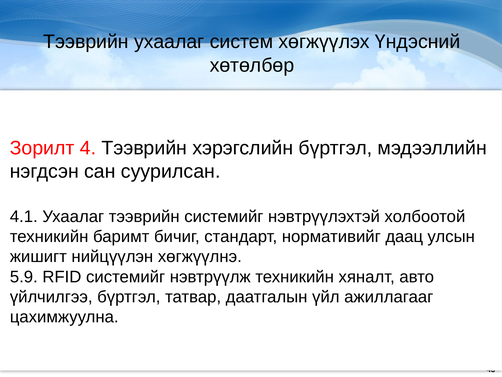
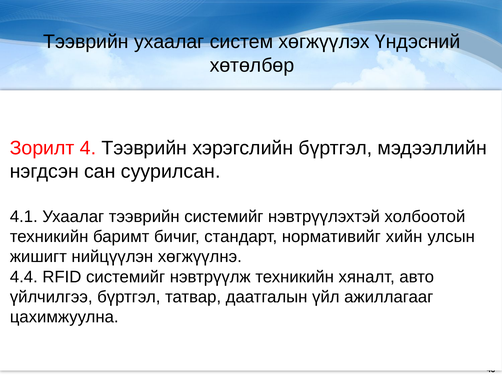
даац: даац -> хийн (404, 236)
5.9: 5.9 -> 4.4 (24, 277)
